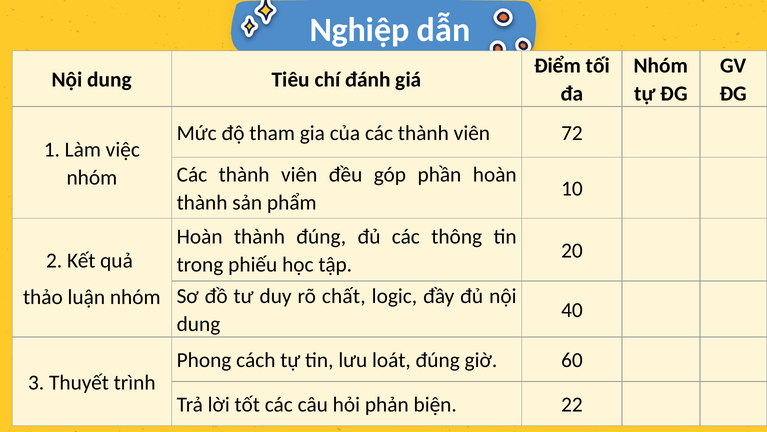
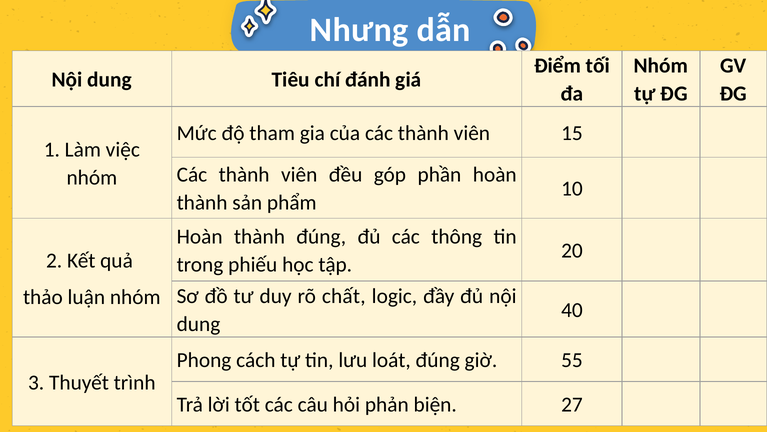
Nghiệp: Nghiệp -> Nhưng (359, 30)
72: 72 -> 15 (572, 133)
60: 60 -> 55 (572, 360)
22: 22 -> 27 (572, 404)
